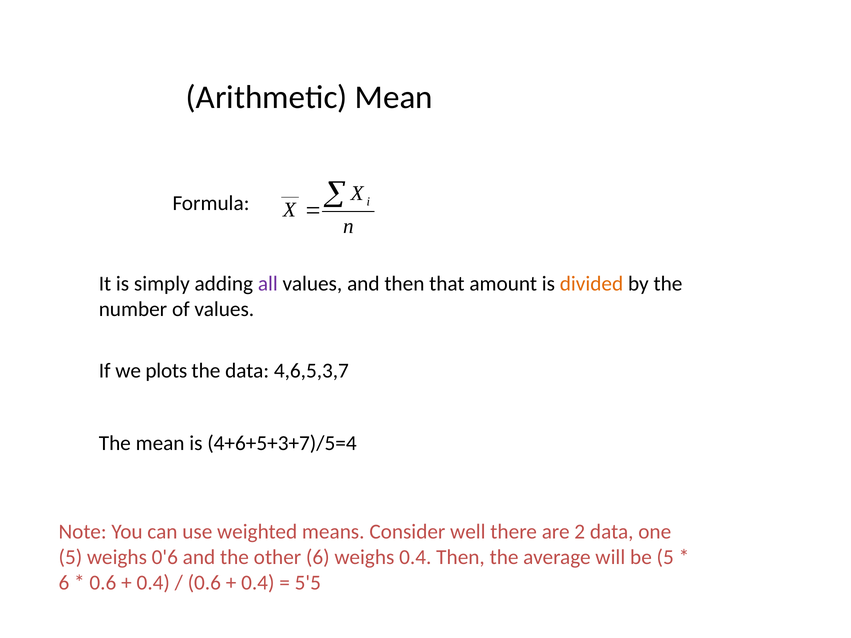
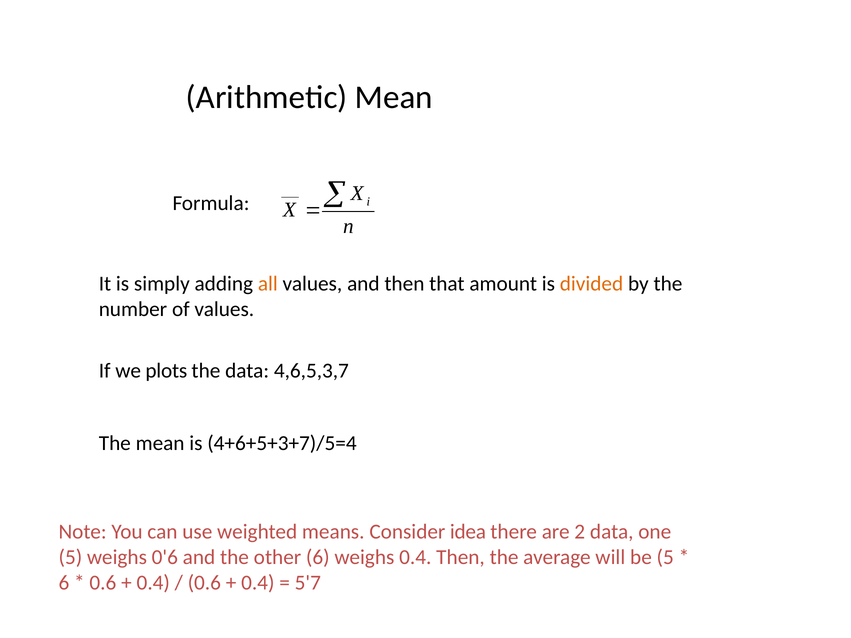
all colour: purple -> orange (268, 284)
well: well -> idea (468, 532)
5'5: 5'5 -> 5'7 (308, 583)
